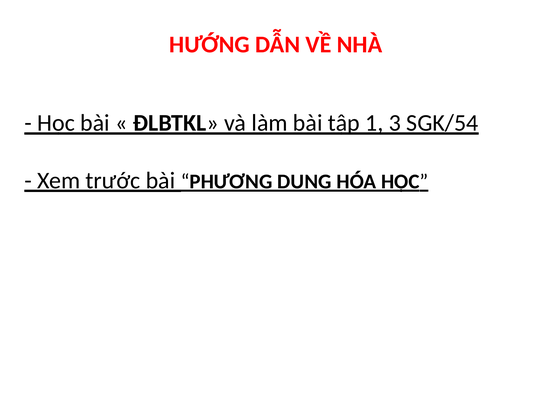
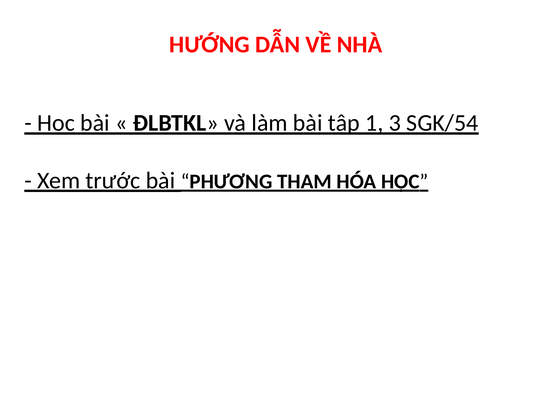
DUNG: DUNG -> THAM (304, 182)
